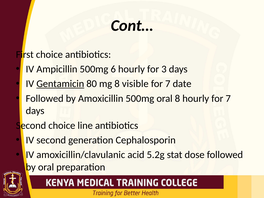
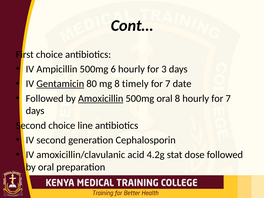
visible: visible -> timely (135, 84)
Amoxicillin underline: none -> present (101, 98)
5.2g: 5.2g -> 4.2g (156, 155)
